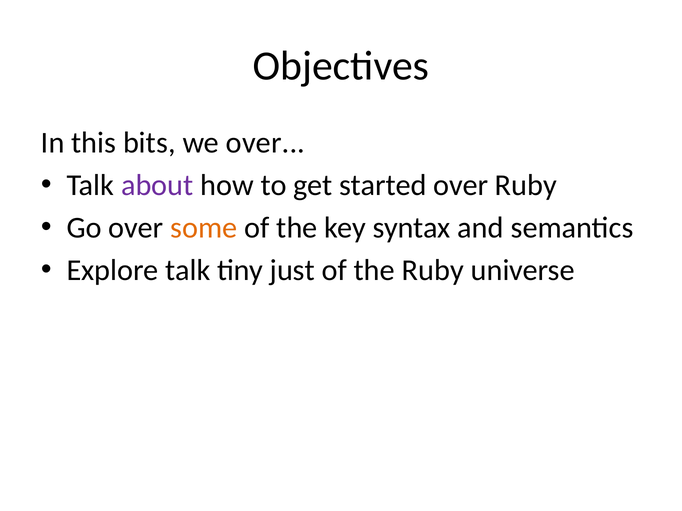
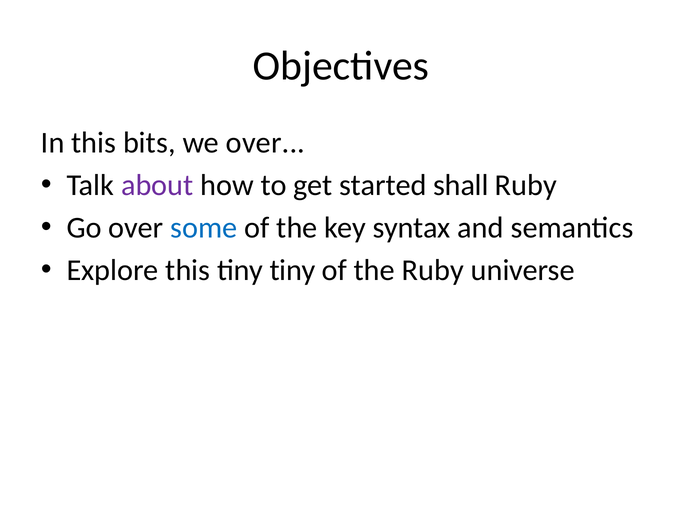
started over: over -> shall (461, 186)
some colour: orange -> blue (204, 228)
Explore talk: talk -> this (188, 270)
tiny just: just -> tiny (293, 270)
